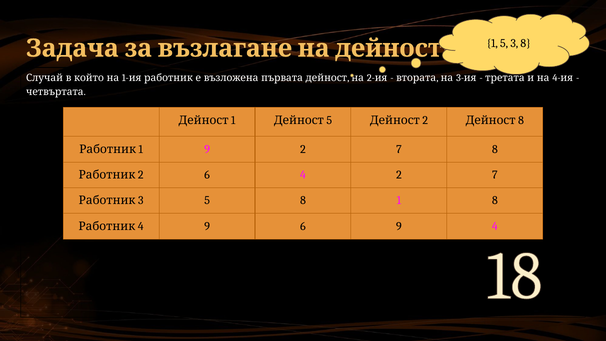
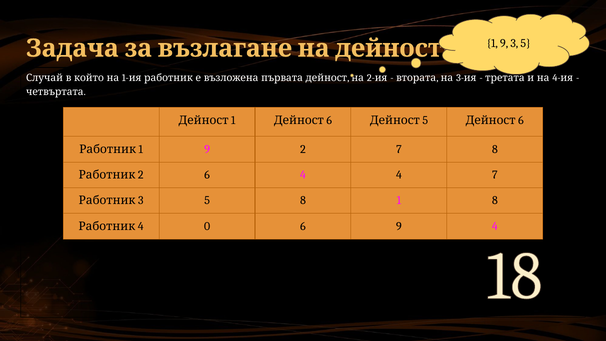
1 5: 5 -> 9 (504, 43)
3 8: 8 -> 5 (526, 43)
5: 5 -> 6 (329, 120)
Дейност 2: 2 -> 5 (425, 120)
8: 8 -> 6 (521, 120)
4 2: 2 -> 4 (399, 175)
9: 9 -> 0 (207, 226)
